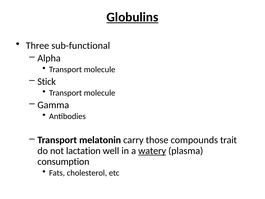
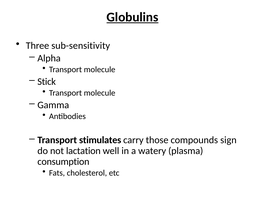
sub-functional: sub-functional -> sub-sensitivity (81, 46)
melatonin: melatonin -> stimulates (100, 140)
trait: trait -> sign (228, 140)
watery underline: present -> none (152, 151)
